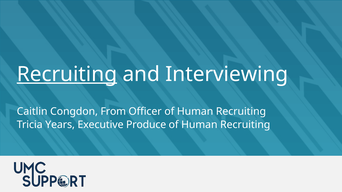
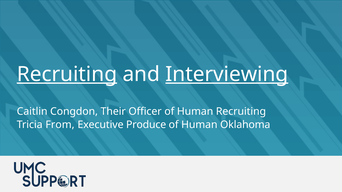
Interviewing underline: none -> present (227, 74)
From: From -> Their (113, 112)
Years: Years -> From (60, 125)
Recruiting: Recruiting -> Oklahoma (245, 125)
